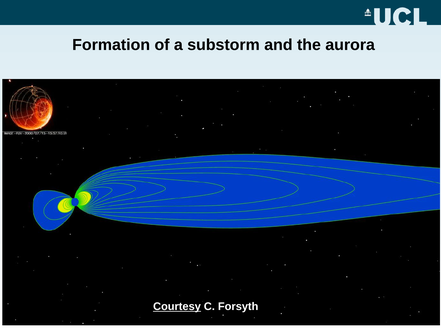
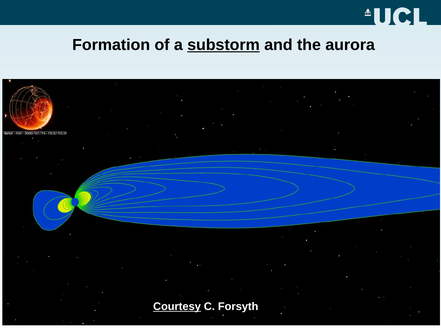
substorm underline: none -> present (224, 45)
